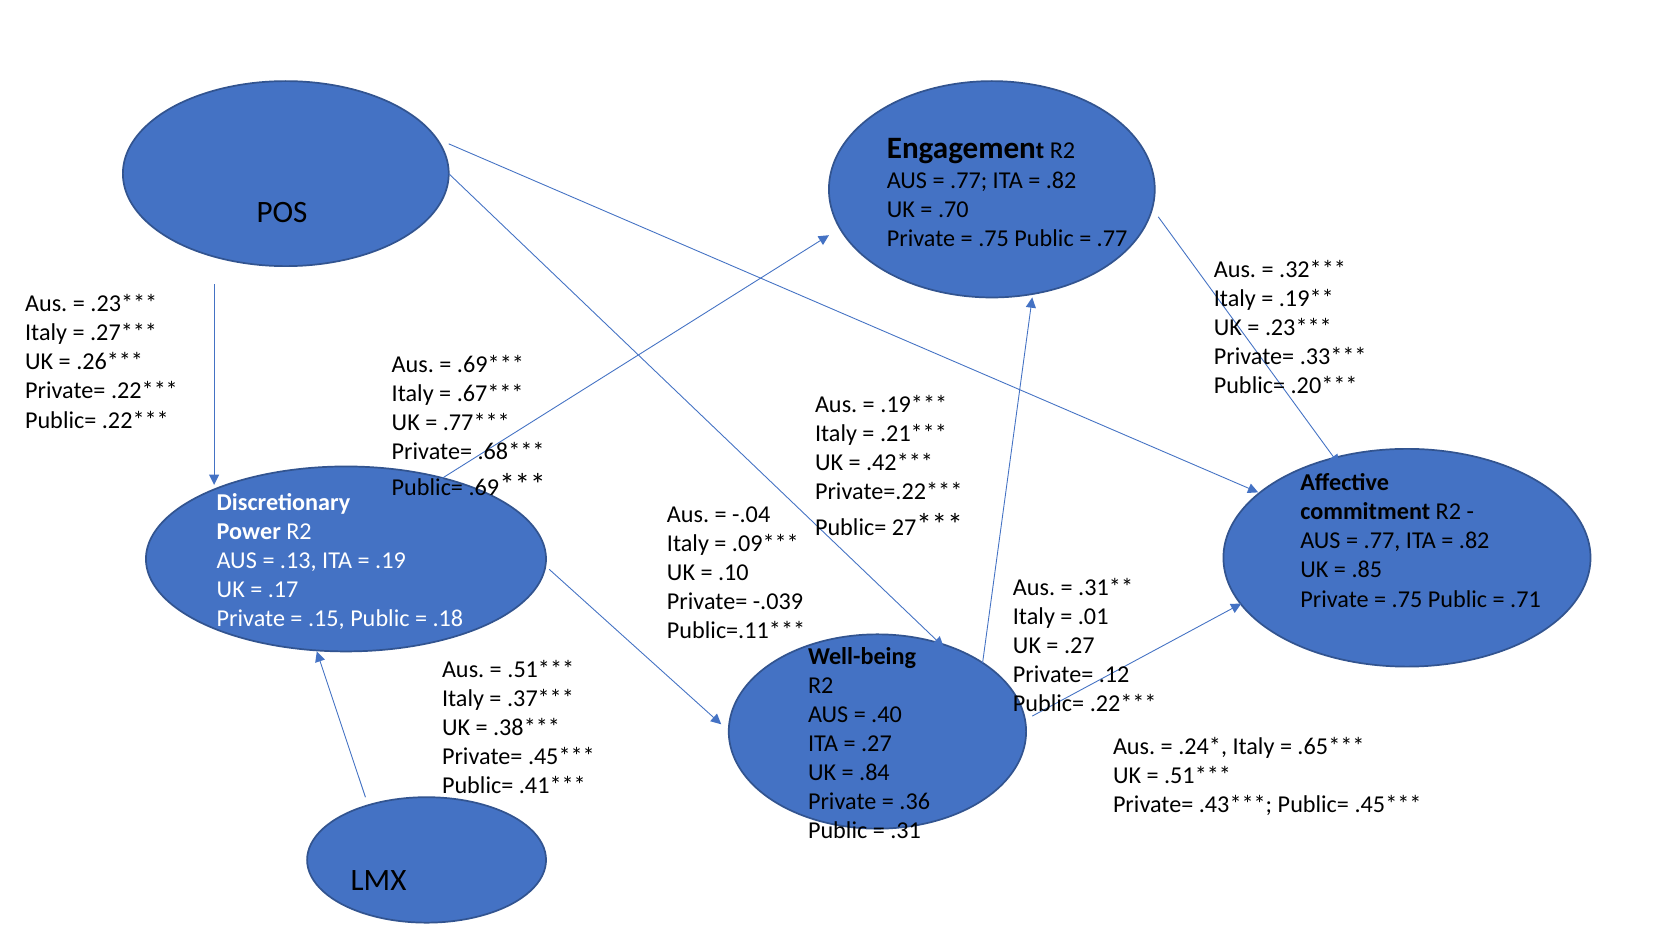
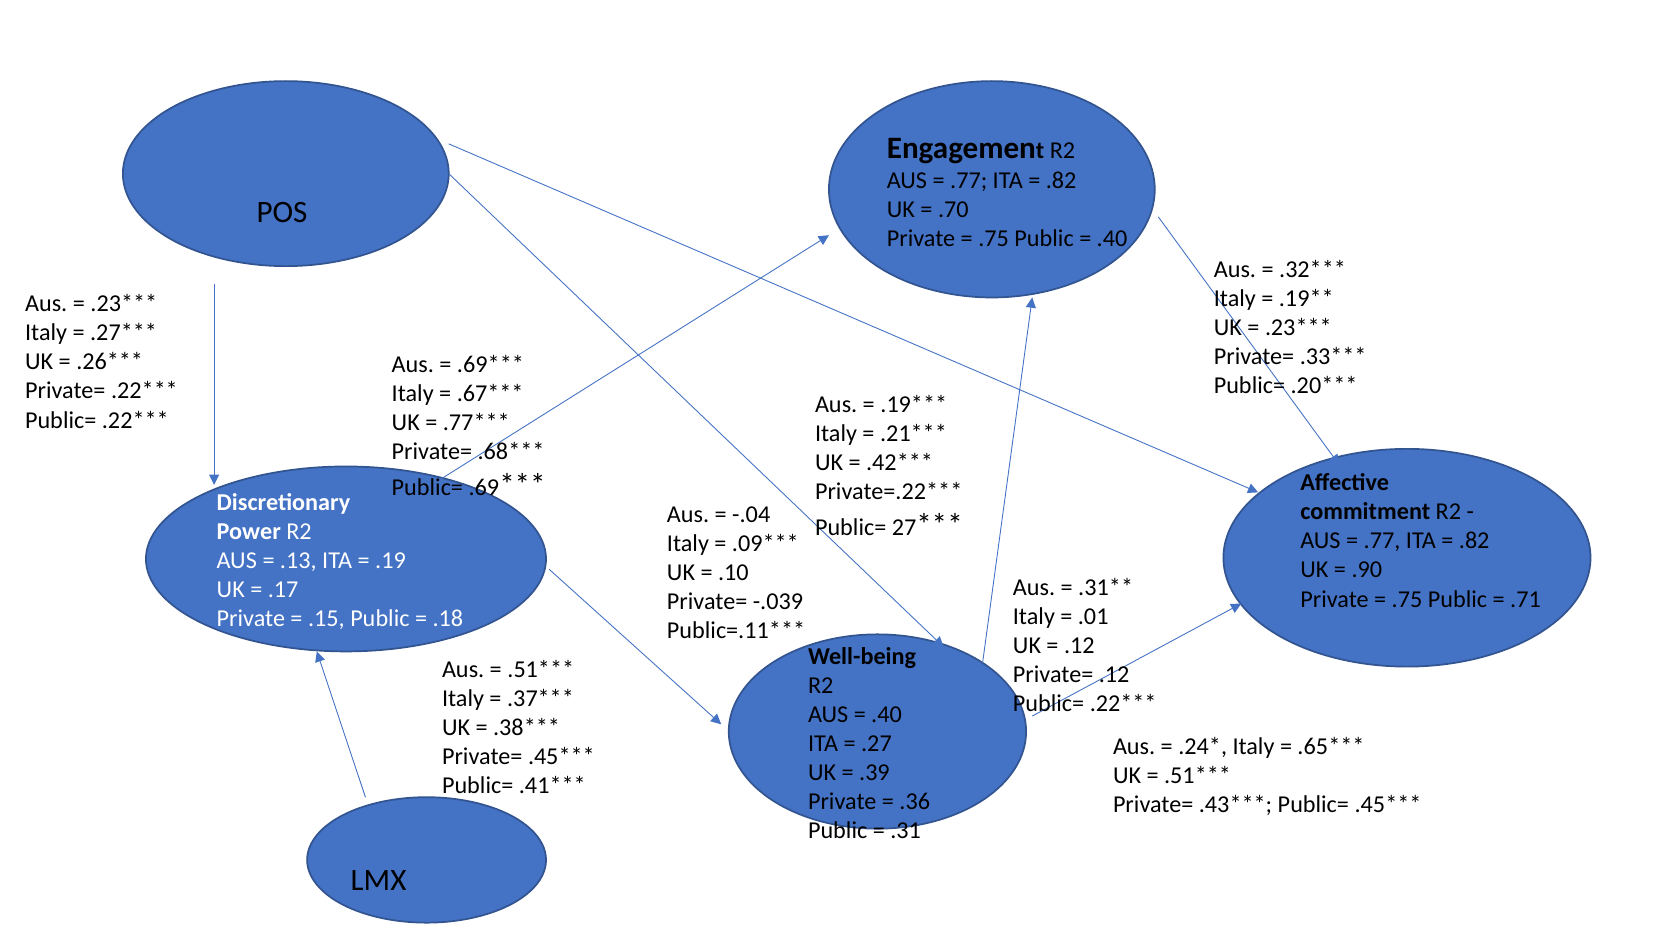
.77: .77 -> .40 (1112, 239)
.85: .85 -> .90 (1367, 570)
.27: .27 -> .12 (1079, 645)
.84: .84 -> .39 (874, 772)
